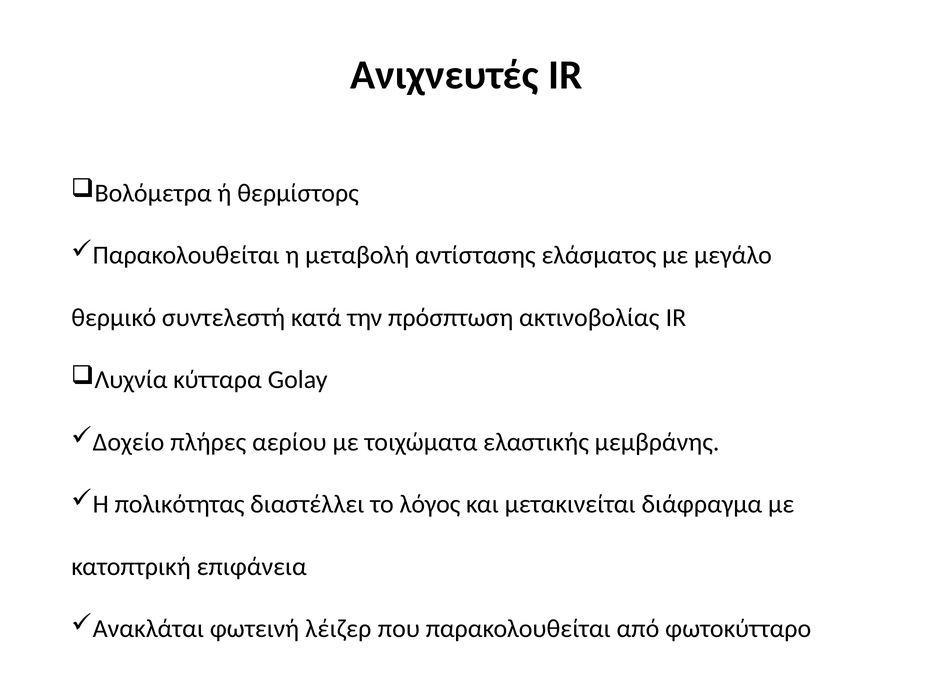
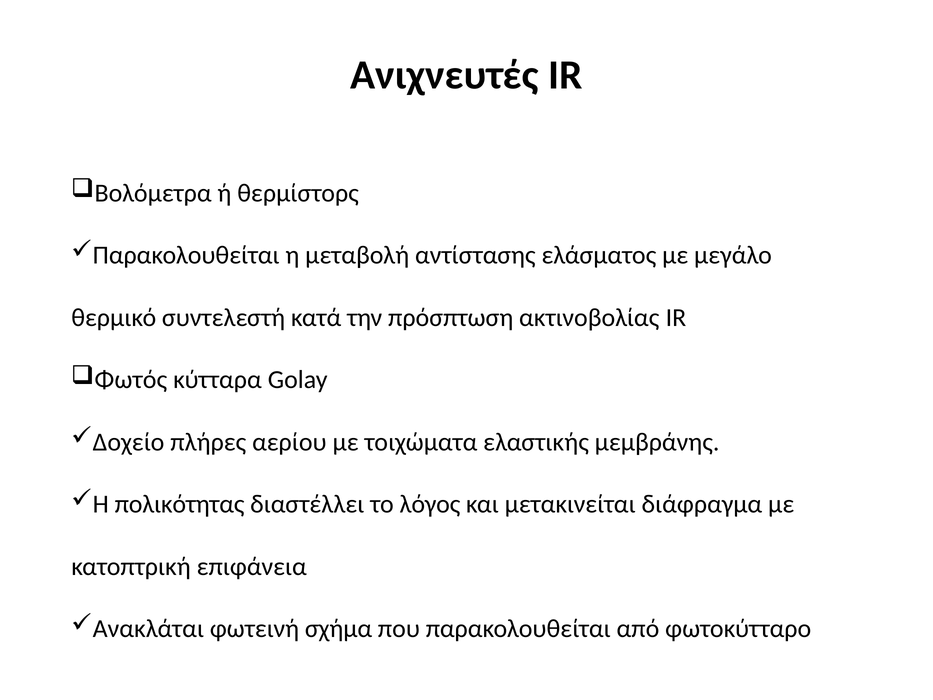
Λυχνία: Λυχνία -> Φωτός (131, 380)
λέιζερ: λέιζερ -> σχήμα (339, 629)
